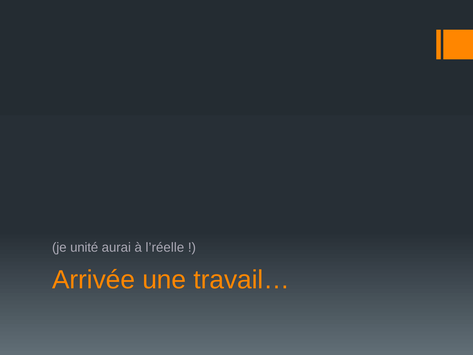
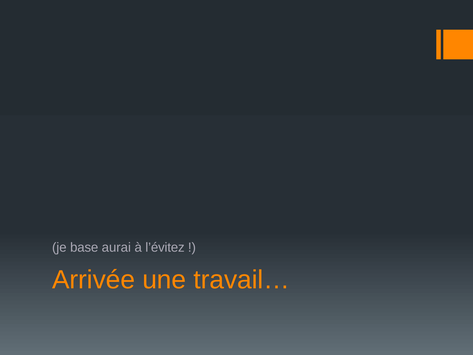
unité: unité -> base (84, 247)
l’réelle: l’réelle -> l’évitez (165, 247)
